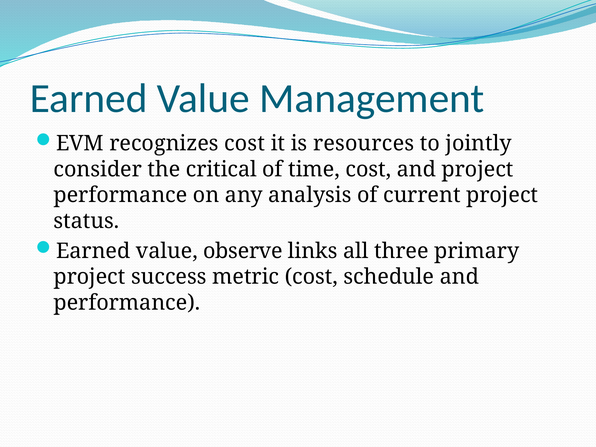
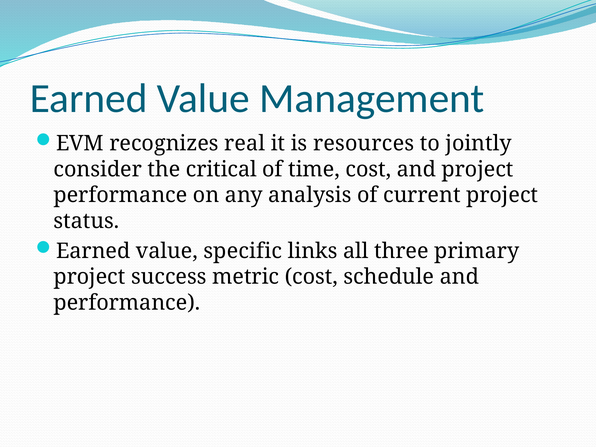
recognizes cost: cost -> real (245, 143)
observe: observe -> specific (243, 251)
